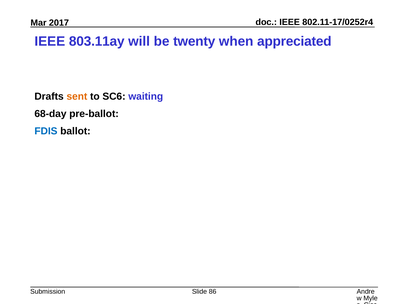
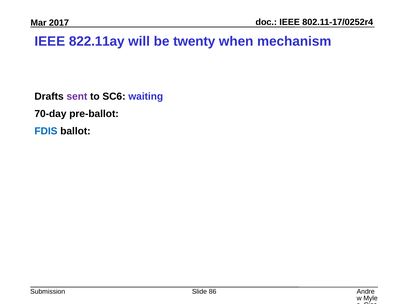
803.11ay: 803.11ay -> 822.11ay (97, 41)
appreciated: appreciated -> mechanism (294, 41)
sent colour: orange -> purple (77, 97)
68-day: 68-day -> 70-day (50, 114)
